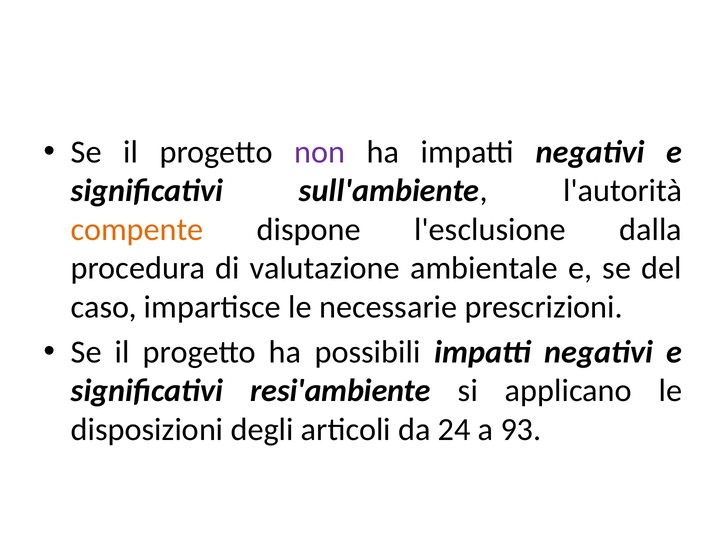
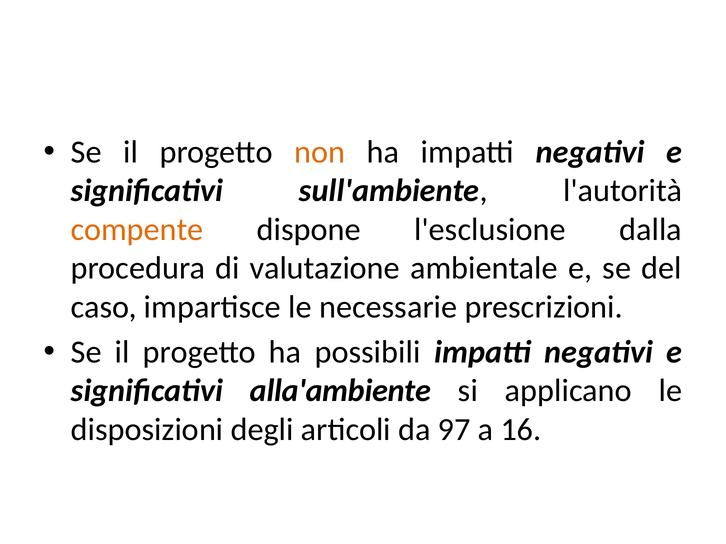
non colour: purple -> orange (320, 152)
resi'ambiente: resi'ambiente -> alla'ambiente (341, 391)
24: 24 -> 97 (454, 430)
93: 93 -> 16 (521, 430)
